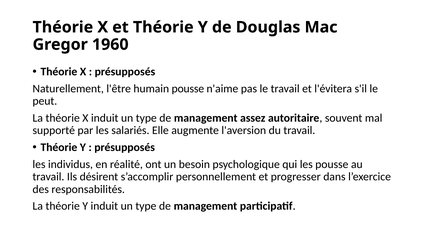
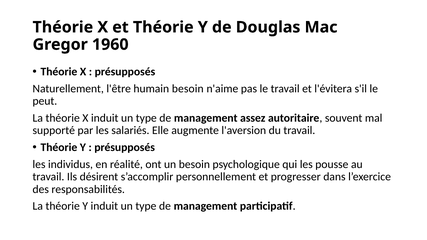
humain pousse: pousse -> besoin (188, 89)
